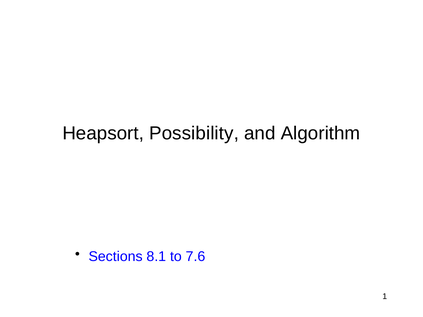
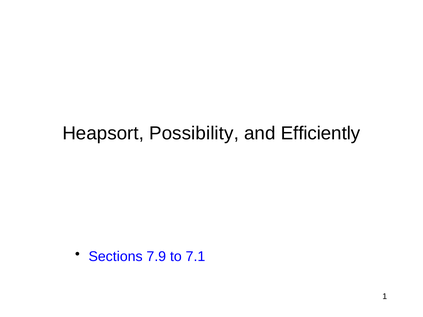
Algorithm: Algorithm -> Efficiently (321, 133)
8.1: 8.1 -> 7.9 (156, 257)
7.6: 7.6 -> 7.1 (195, 257)
